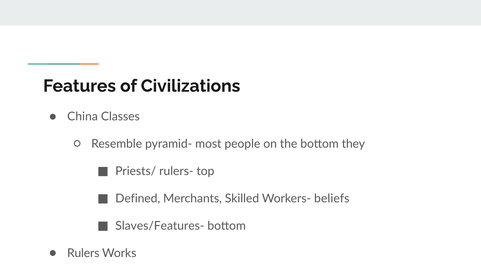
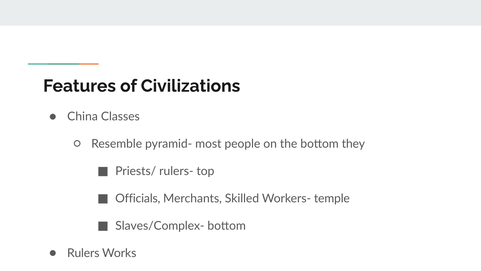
Defined: Defined -> Officials (138, 198)
beliefs: beliefs -> temple (332, 198)
Slaves/Features-: Slaves/Features- -> Slaves/Complex- (160, 225)
